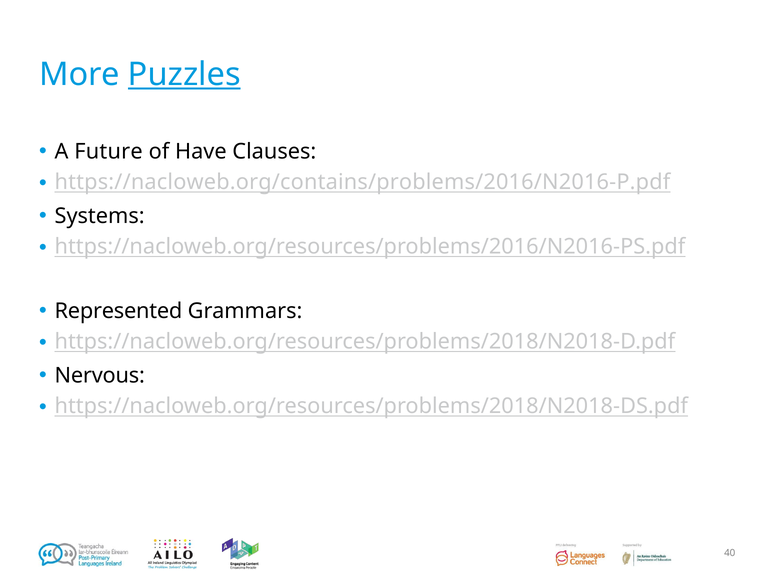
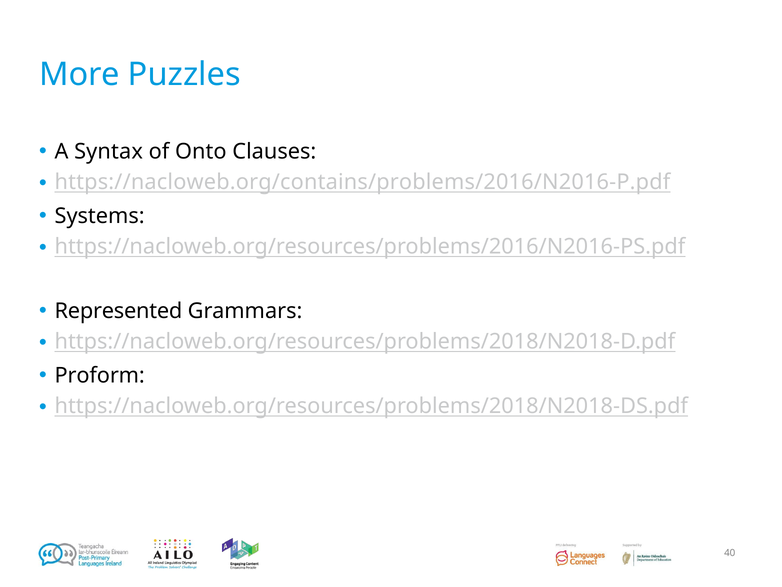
Puzzles underline: present -> none (184, 75)
Future: Future -> Syntax (109, 151)
Have: Have -> Onto (201, 151)
Nervous: Nervous -> Proform (100, 375)
